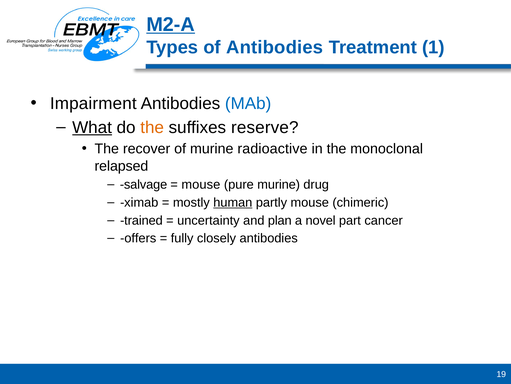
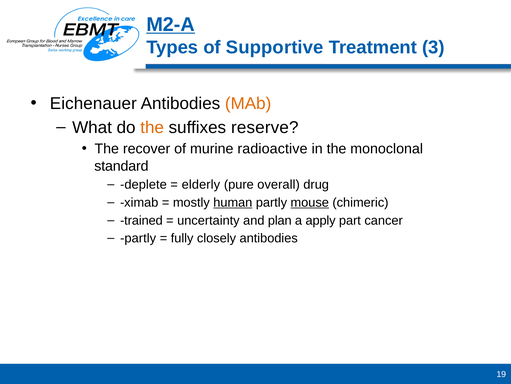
of Antibodies: Antibodies -> Supportive (275, 47)
1: 1 -> 3 (433, 47)
Impairment: Impairment -> Eichenauer (93, 103)
MAb colour: blue -> orange (248, 103)
What underline: present -> none (92, 127)
relapsed: relapsed -> standard (121, 166)
salvage: salvage -> deplete (143, 184)
mouse: mouse -> elderly (201, 184)
pure murine: murine -> overall (279, 184)
mouse underline: none -> present (310, 202)
novel: novel -> apply (321, 220)
offers: offers -> partly (138, 238)
